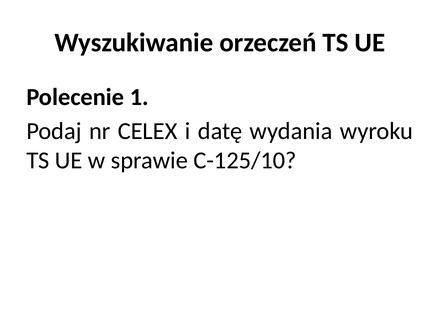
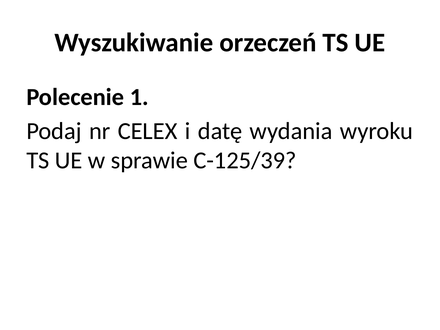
C-125/10: C-125/10 -> C-125/39 (245, 160)
